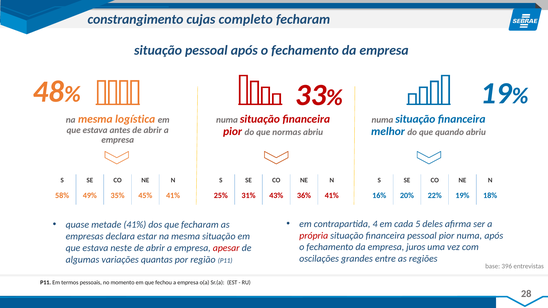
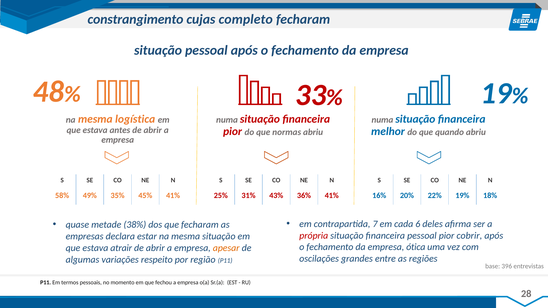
4: 4 -> 7 (375, 224)
5: 5 -> 6 (418, 224)
metade 41%: 41% -> 38% (135, 225)
pior numa: numa -> cobrir (469, 236)
juros: juros -> ótica (416, 247)
neste: neste -> atrair (121, 248)
apesar colour: red -> orange (226, 248)
quantas: quantas -> respeito (157, 260)
